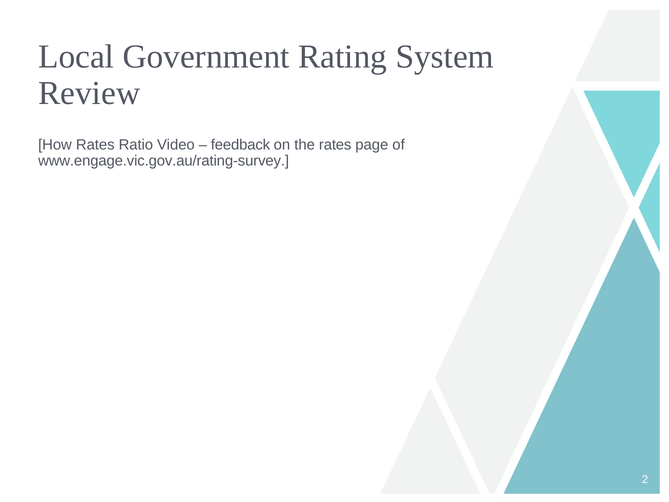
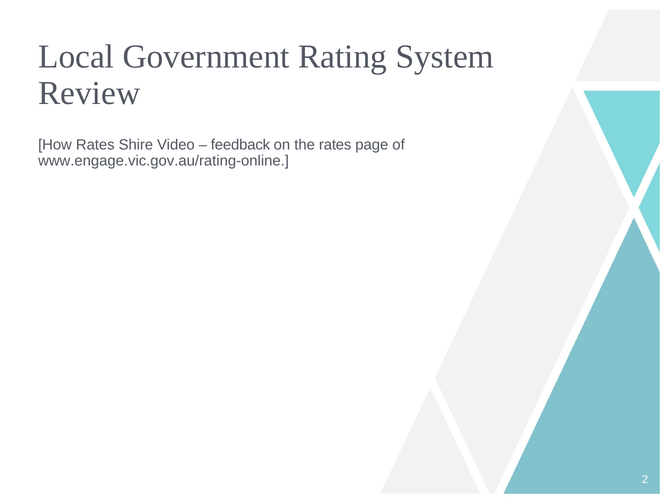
Ratio: Ratio -> Shire (136, 145)
www.engage.vic.gov.au/rating-survey: www.engage.vic.gov.au/rating-survey -> www.engage.vic.gov.au/rating-online (164, 161)
